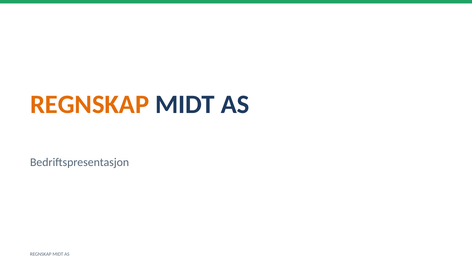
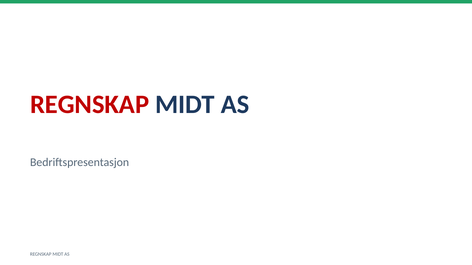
REGNSKAP colour: orange -> red (90, 105)
